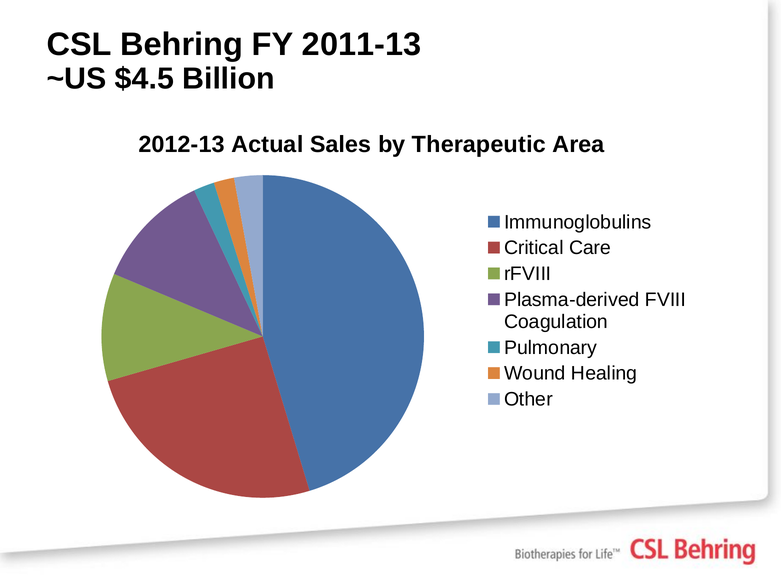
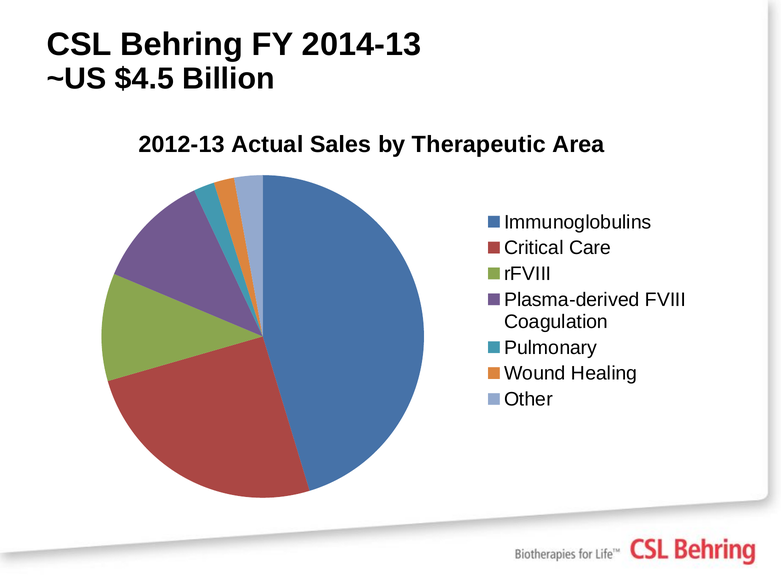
2011-13: 2011-13 -> 2014-13 (362, 45)
